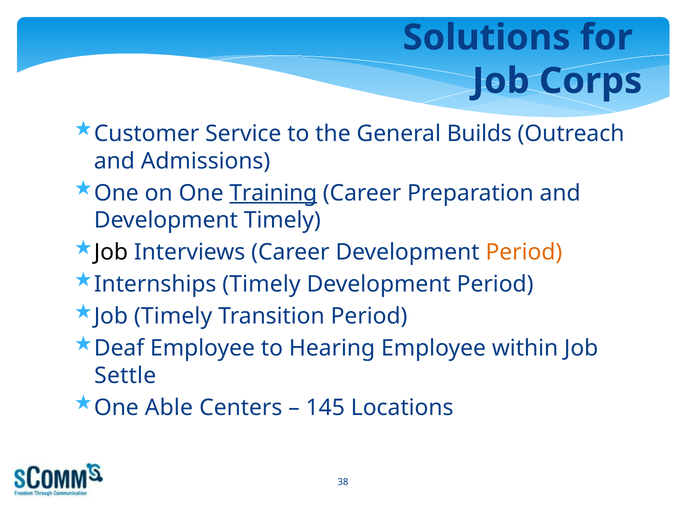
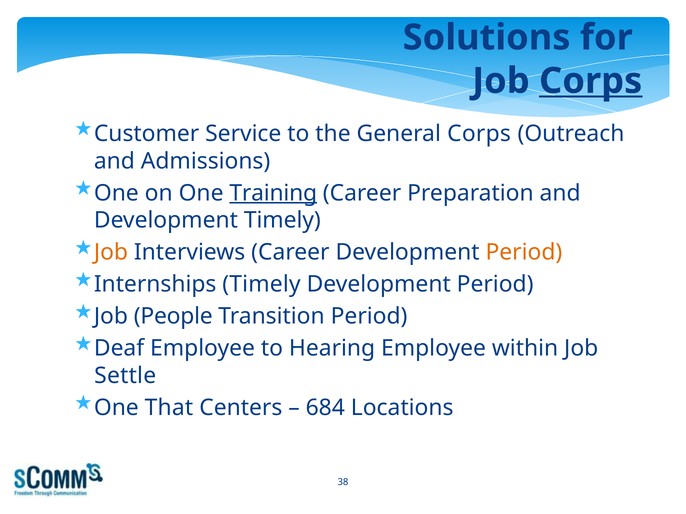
Corps underline: none -> present (591, 81)
General Builds: Builds -> Corps (479, 134)
Job colour: black -> orange (111, 253)
Job Timely: Timely -> People (173, 317)
Able: Able -> That (169, 408)
145: 145 -> 684 (325, 408)
